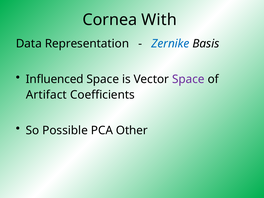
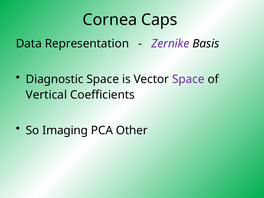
With: With -> Caps (159, 20)
Zernike colour: blue -> purple (170, 44)
Influenced: Influenced -> Diagnostic (55, 79)
Artifact: Artifact -> Vertical (46, 95)
Possible: Possible -> Imaging (65, 130)
